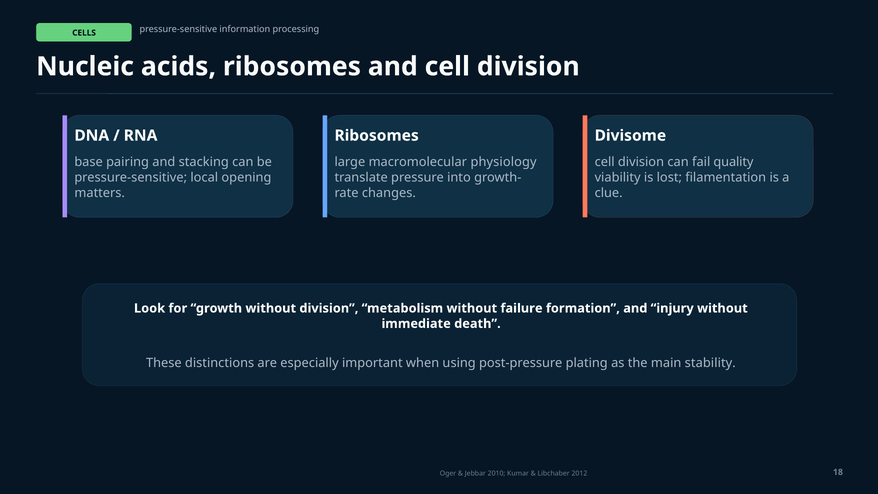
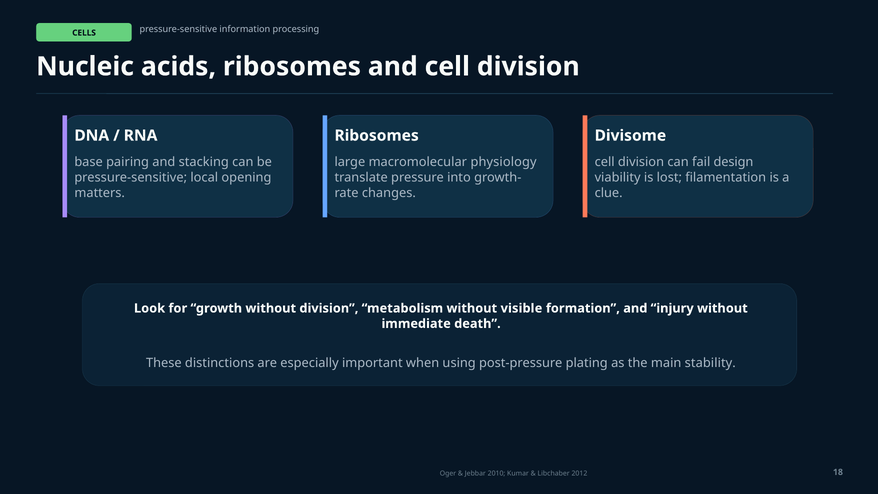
quality: quality -> design (733, 162)
failure: failure -> visible (521, 308)
